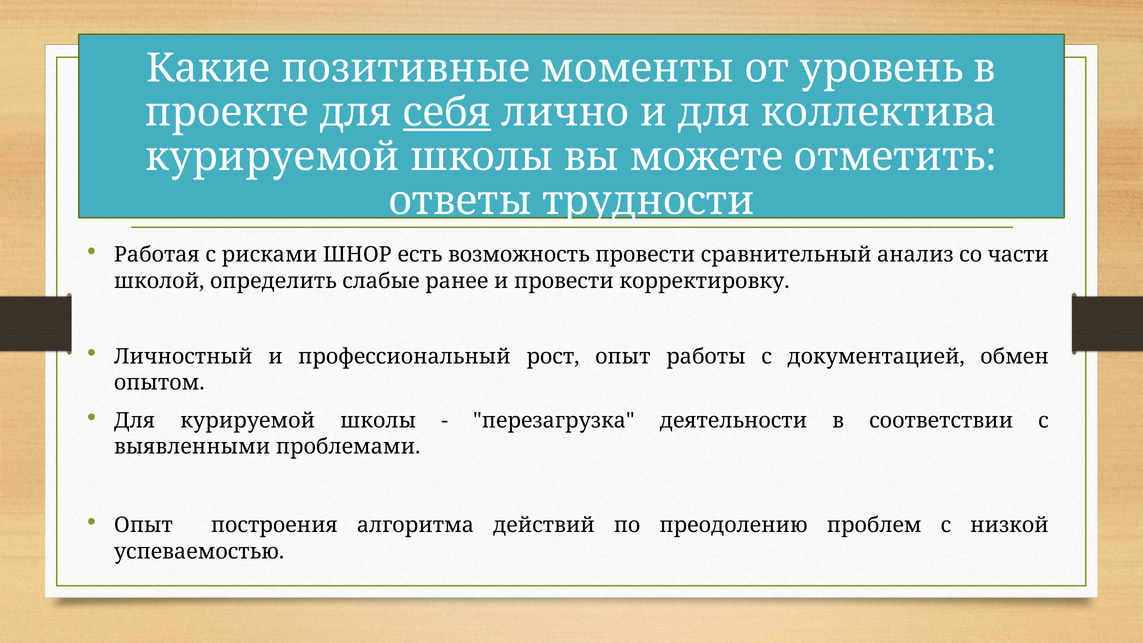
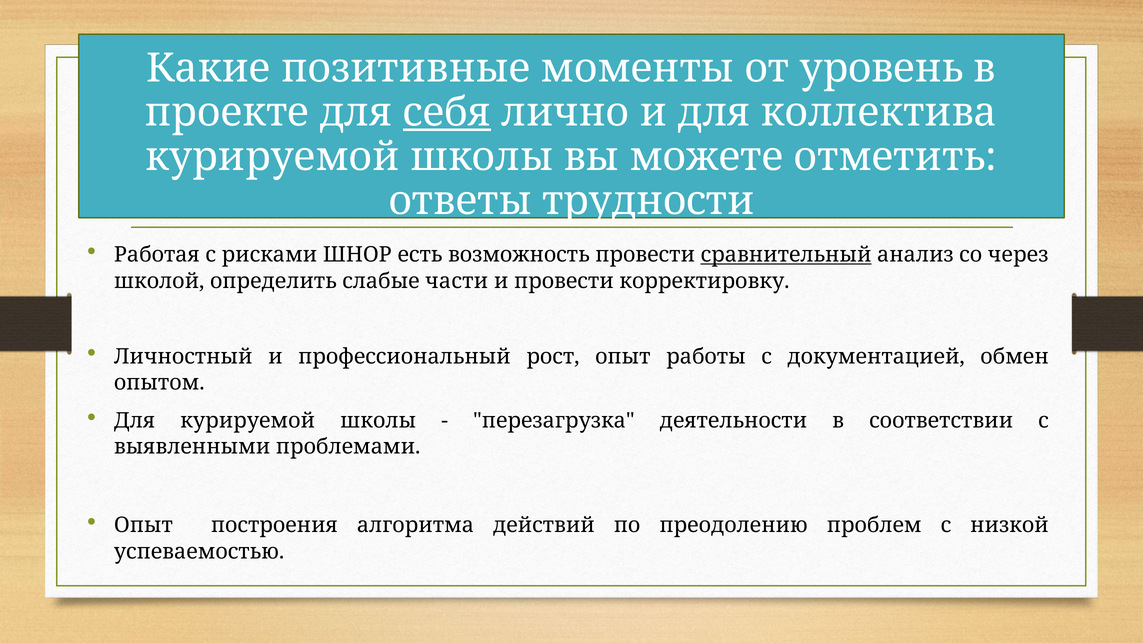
сравнительный underline: none -> present (786, 255)
части: части -> через (1018, 255)
ранее: ранее -> части (457, 281)
